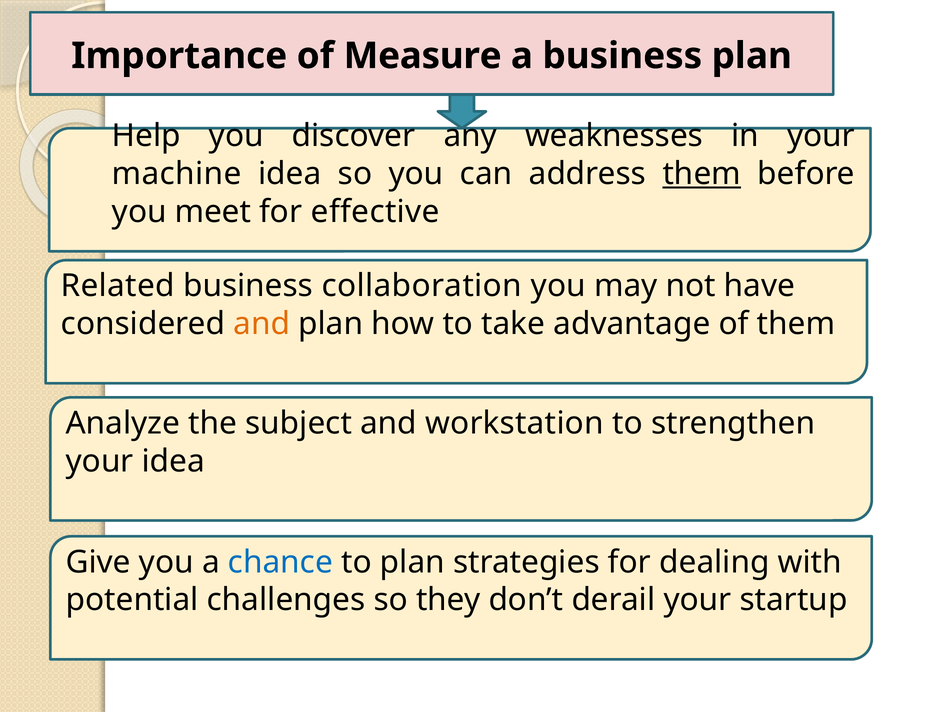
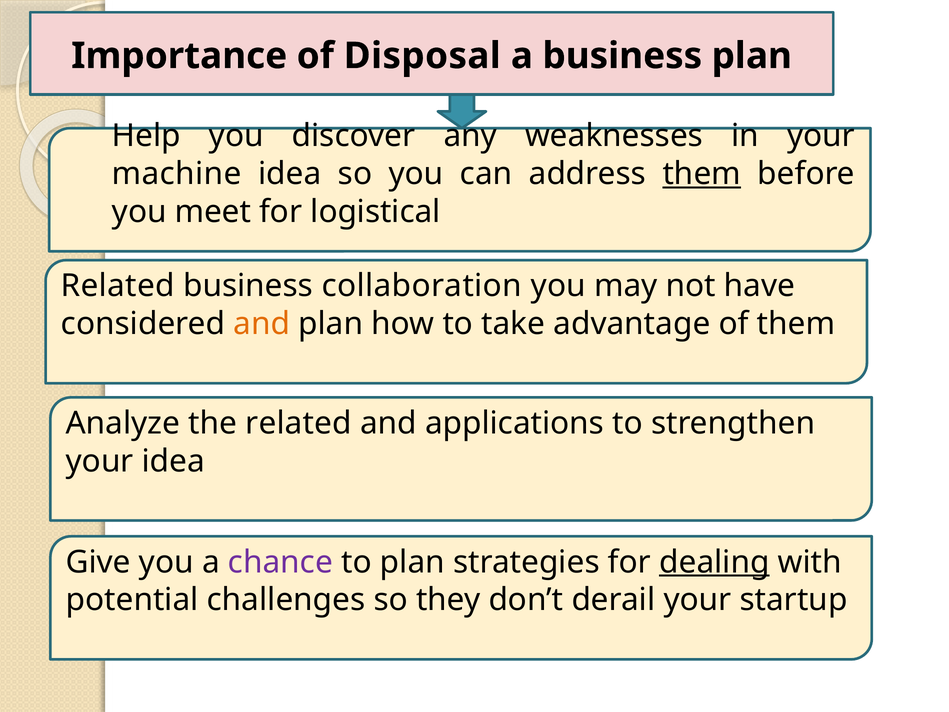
Measure: Measure -> Disposal (422, 56)
effective: effective -> logistical (375, 212)
the subject: subject -> related (299, 423)
workstation: workstation -> applications (515, 423)
chance colour: blue -> purple (281, 562)
dealing underline: none -> present (714, 562)
